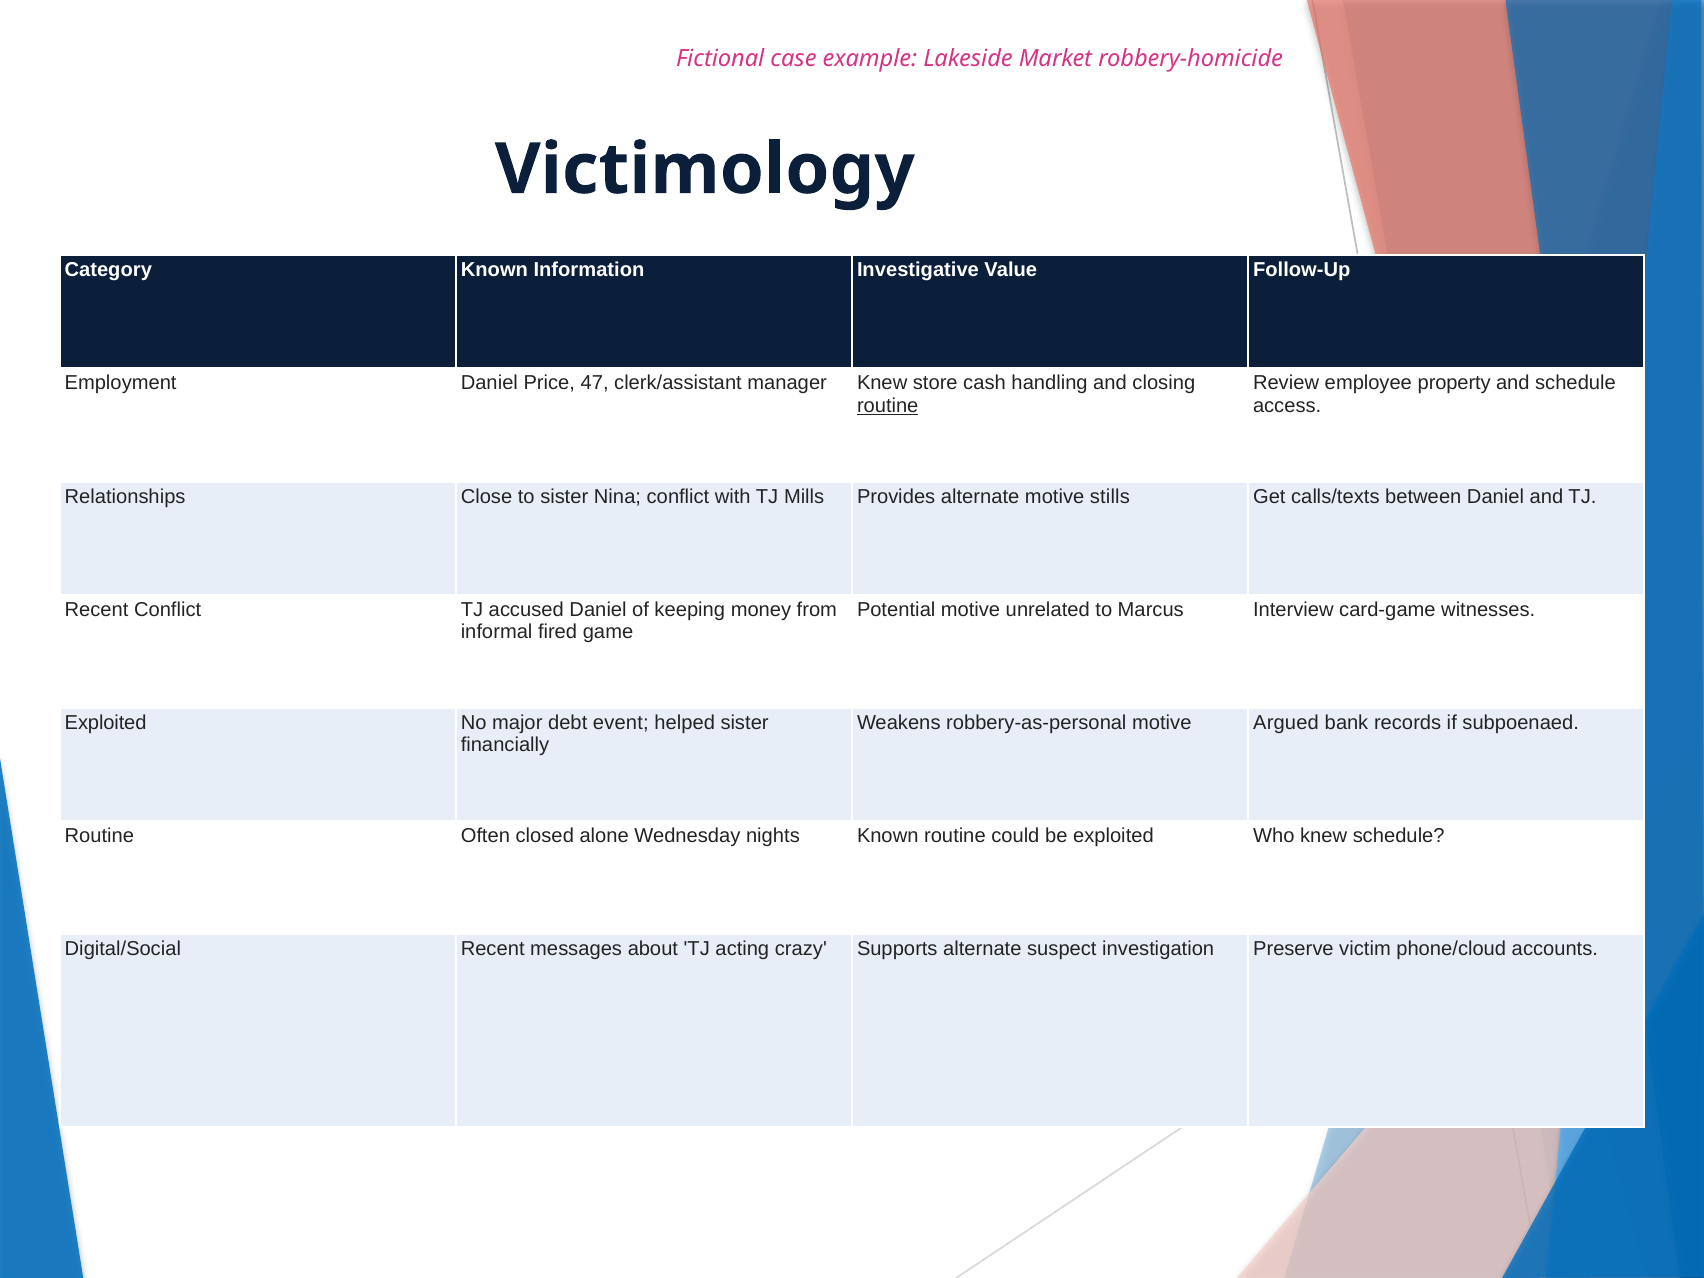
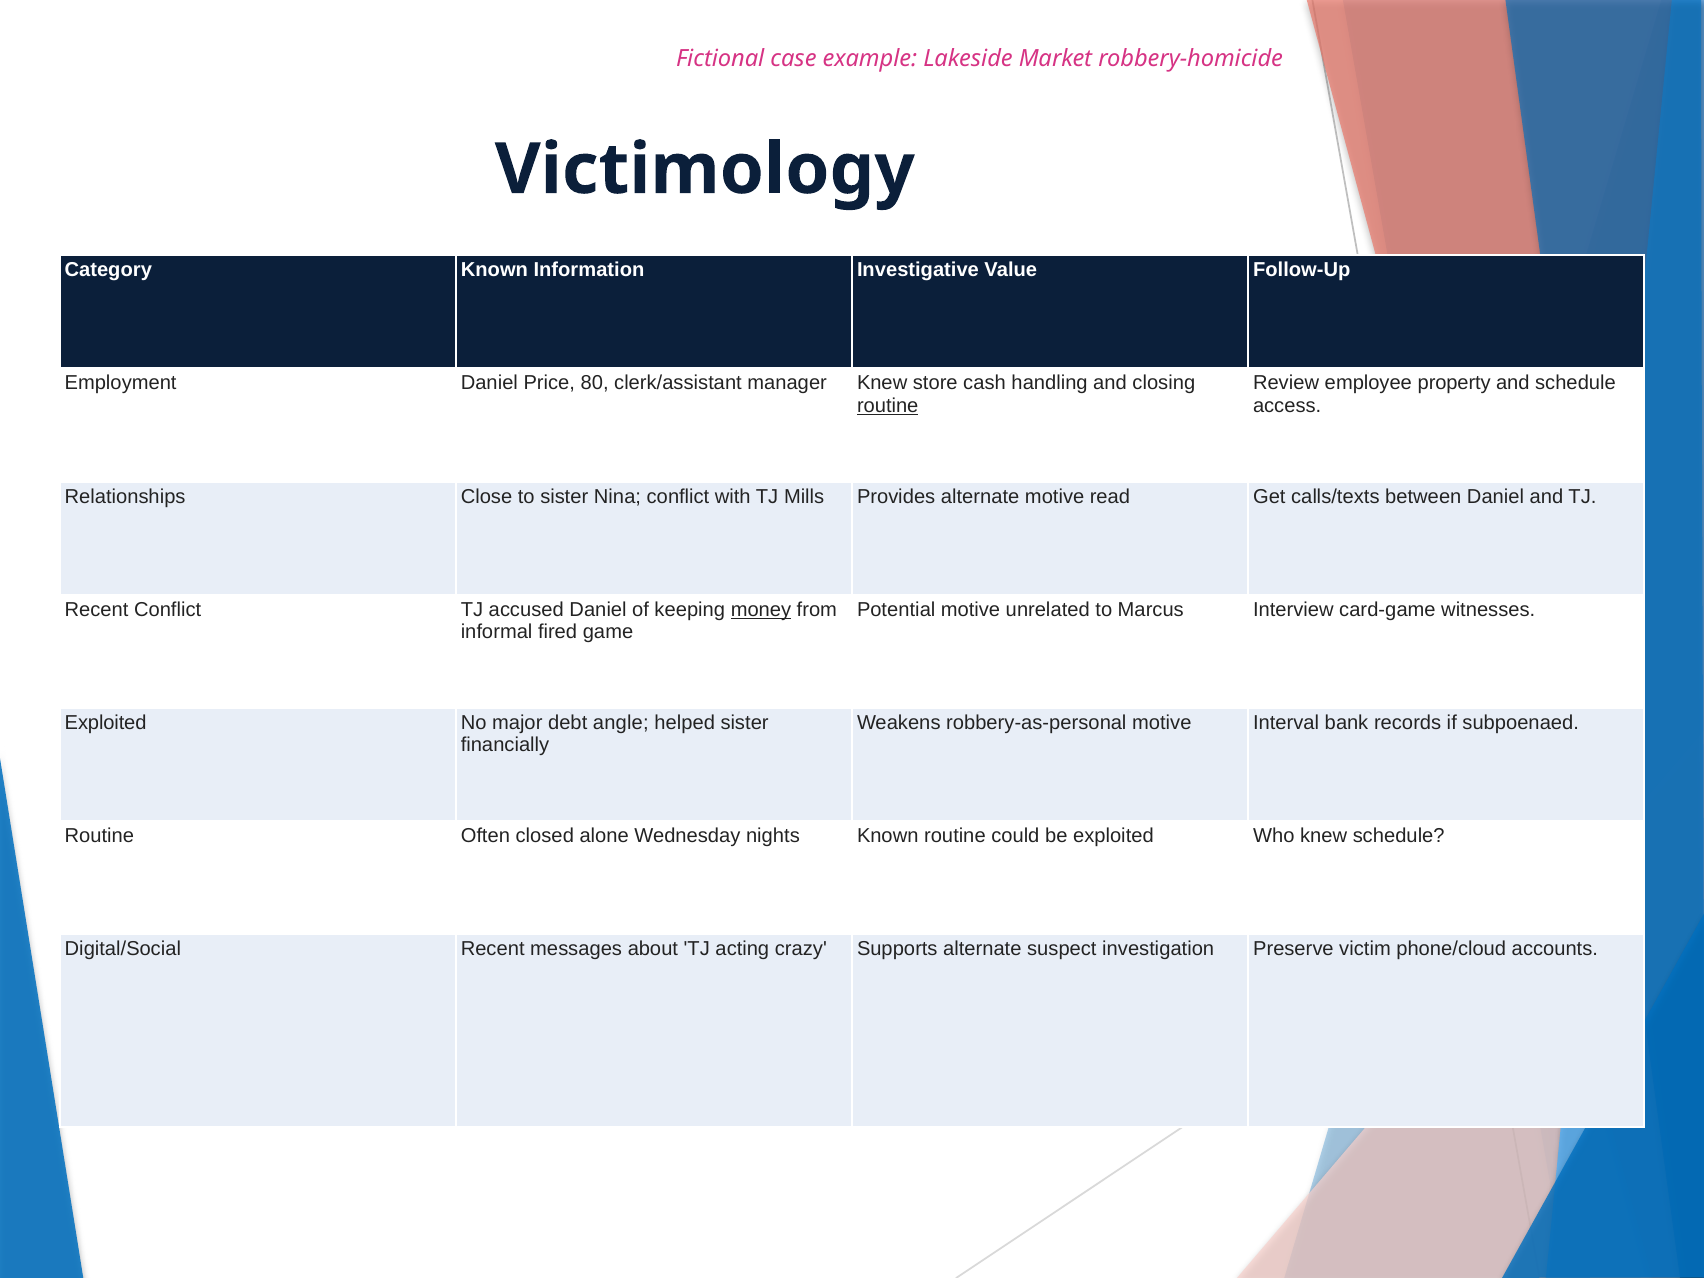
47: 47 -> 80 (595, 383)
stills: stills -> read (1110, 497)
money underline: none -> present (761, 610)
event: event -> angle (621, 723)
Argued: Argued -> Interval (1286, 723)
